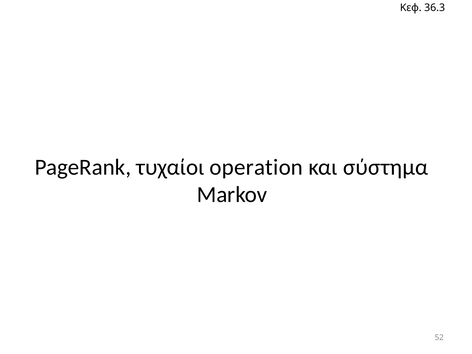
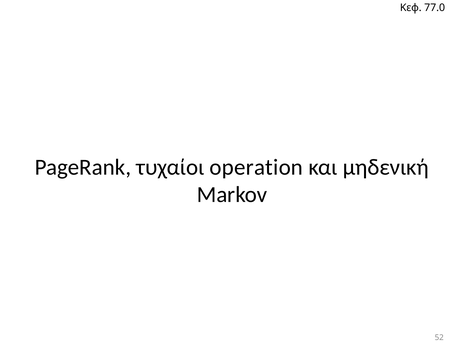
36.3: 36.3 -> 77.0 (435, 8)
σύστημα: σύστημα -> μηδενική (386, 167)
